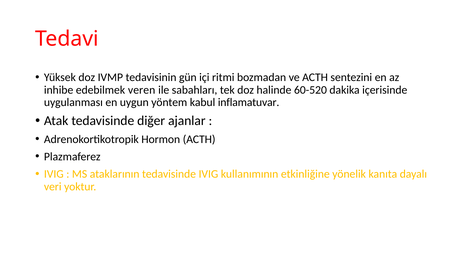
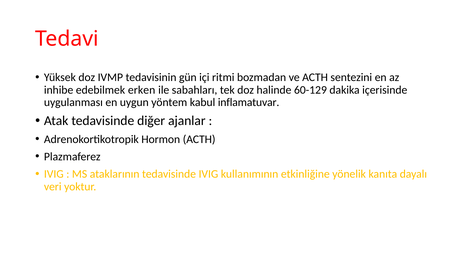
veren: veren -> erken (142, 90)
60-520: 60-520 -> 60-129 (310, 90)
